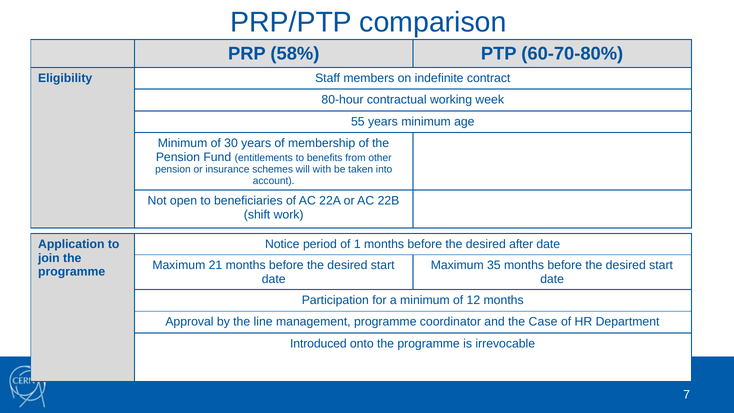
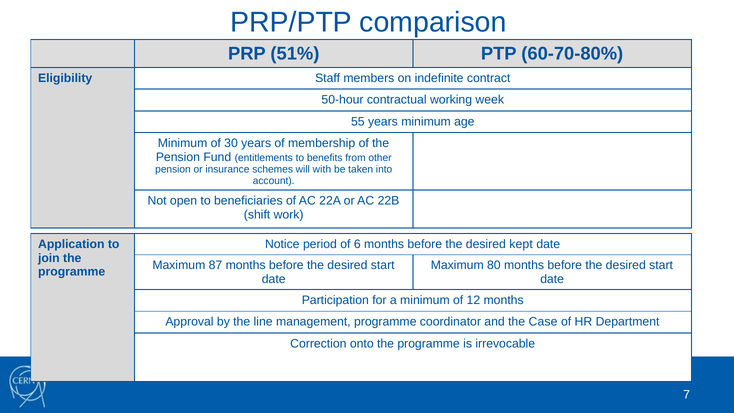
58%: 58% -> 51% (295, 54)
80-hour: 80-hour -> 50-hour (343, 100)
1: 1 -> 6 (357, 244)
after: after -> kept (521, 244)
21: 21 -> 87 (215, 265)
35: 35 -> 80 (494, 265)
Introduced: Introduced -> Correction (318, 344)
